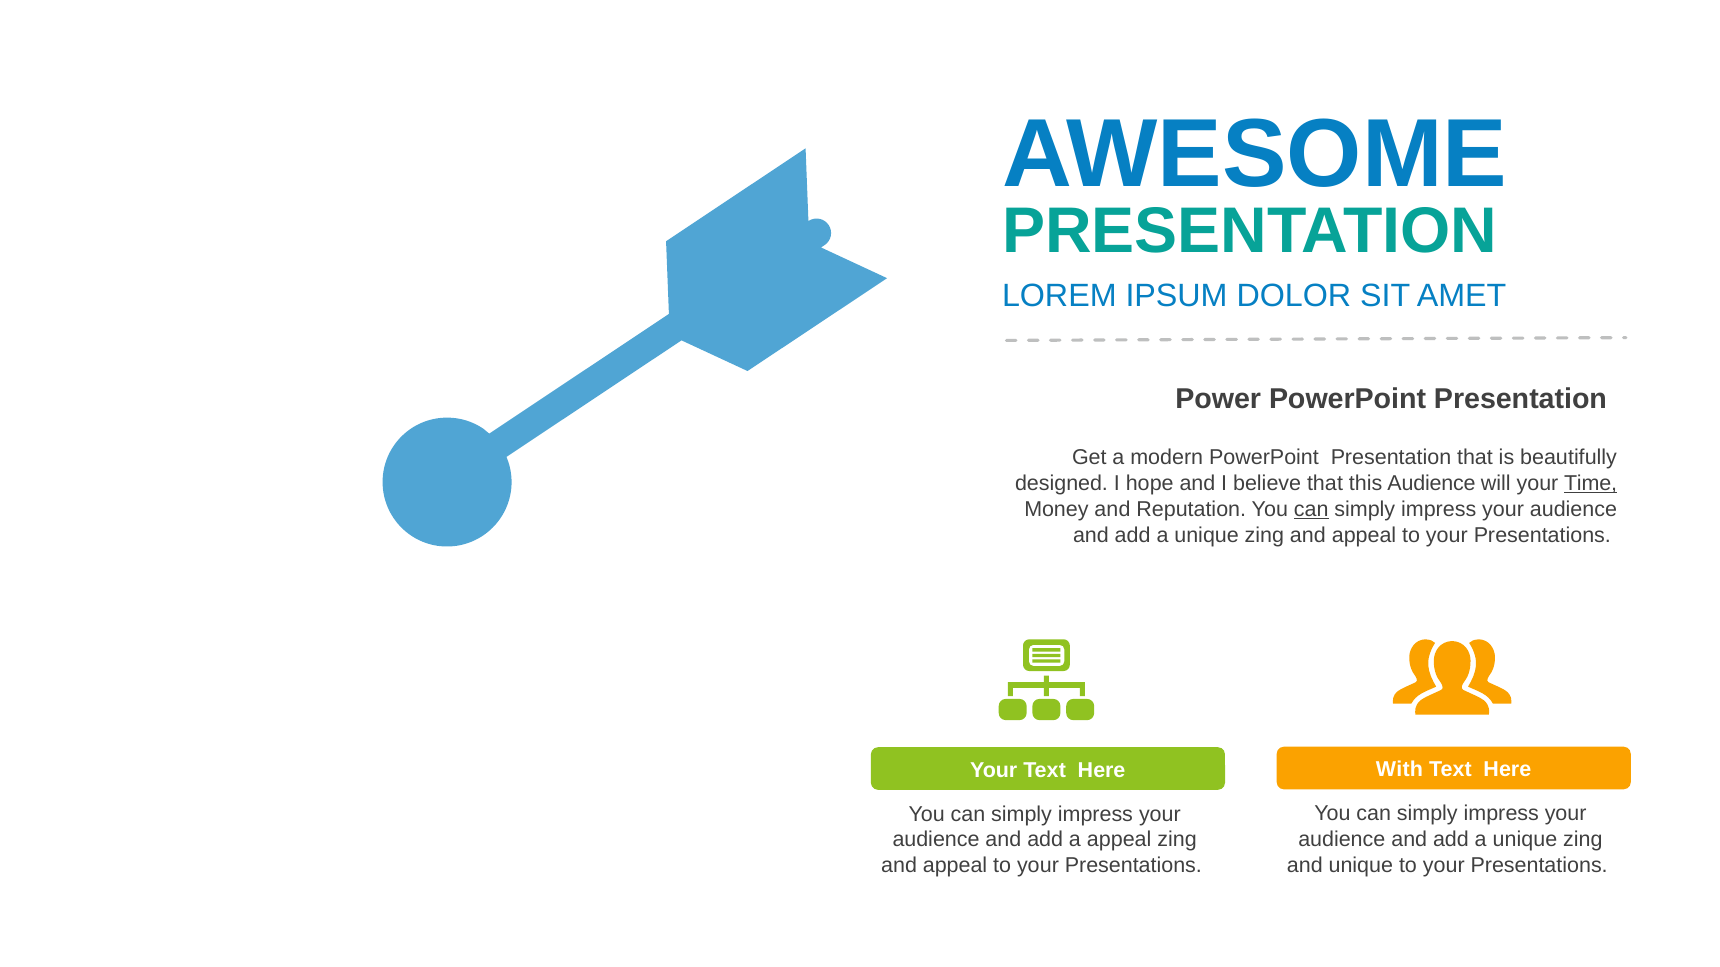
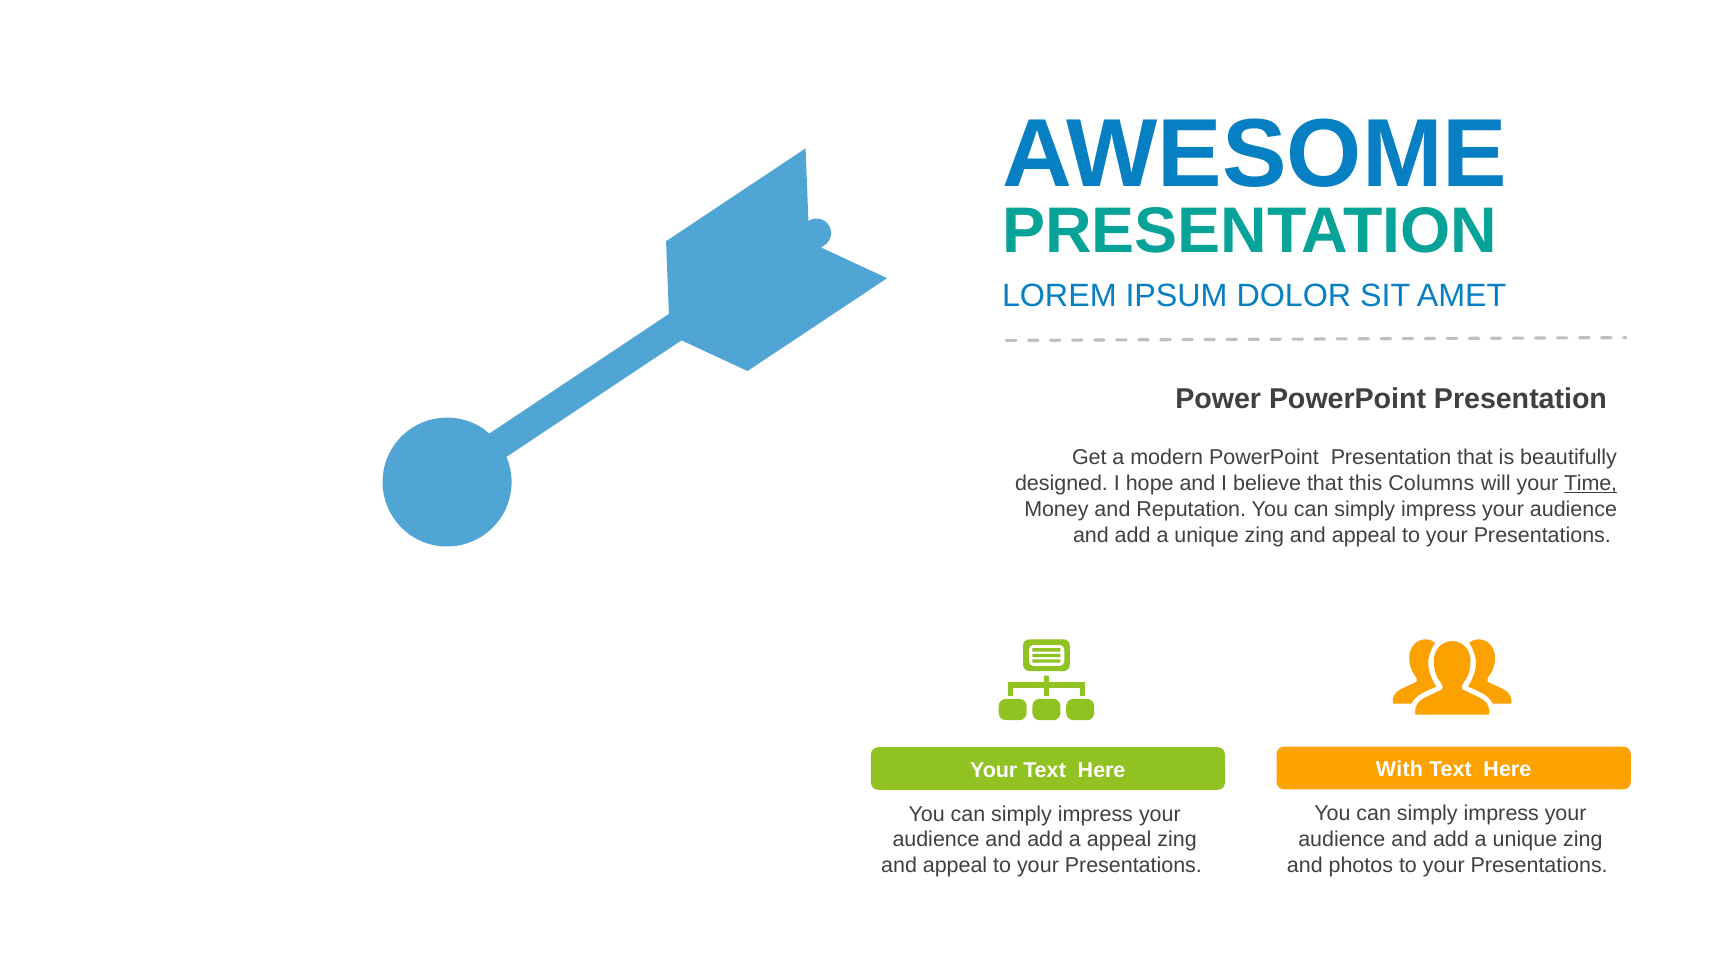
this Audience: Audience -> Columns (1431, 484)
can underline: present -> none (1311, 510)
and unique: unique -> photos (1361, 865)
